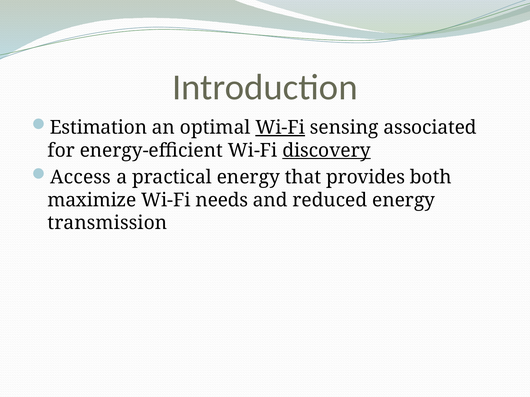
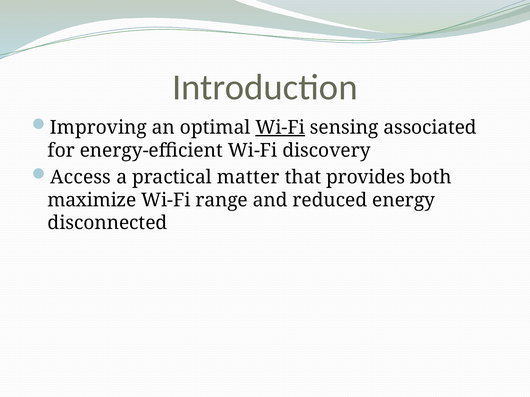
Estimation: Estimation -> Improving (98, 128)
discovery underline: present -> none (326, 151)
practical energy: energy -> matter (248, 177)
needs: needs -> range (222, 200)
transmission: transmission -> disconnected (107, 223)
